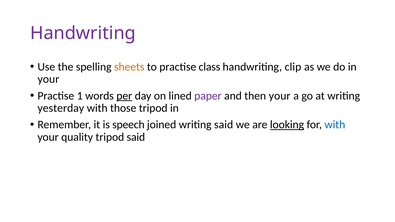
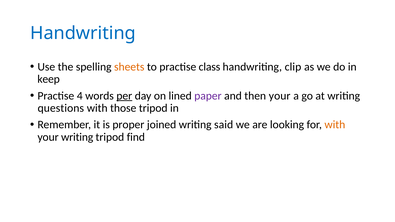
Handwriting colour: purple -> blue (83, 33)
your: your -> keep (49, 79)
1: 1 -> 4 (80, 96)
yesterday: yesterday -> questions (61, 108)
speech: speech -> proper (128, 125)
looking underline: present -> none (287, 125)
with colour: blue -> orange (335, 125)
your quality: quality -> writing (77, 137)
tripod said: said -> find (136, 137)
